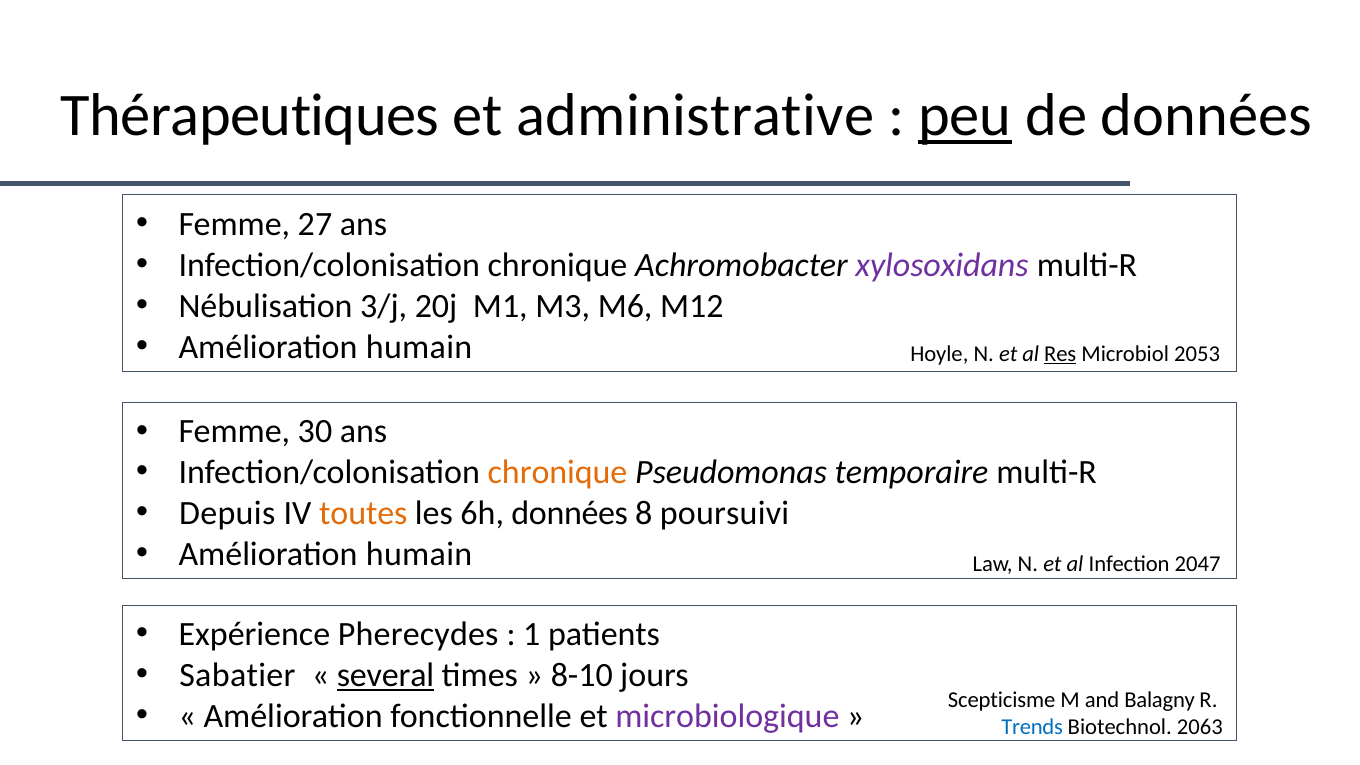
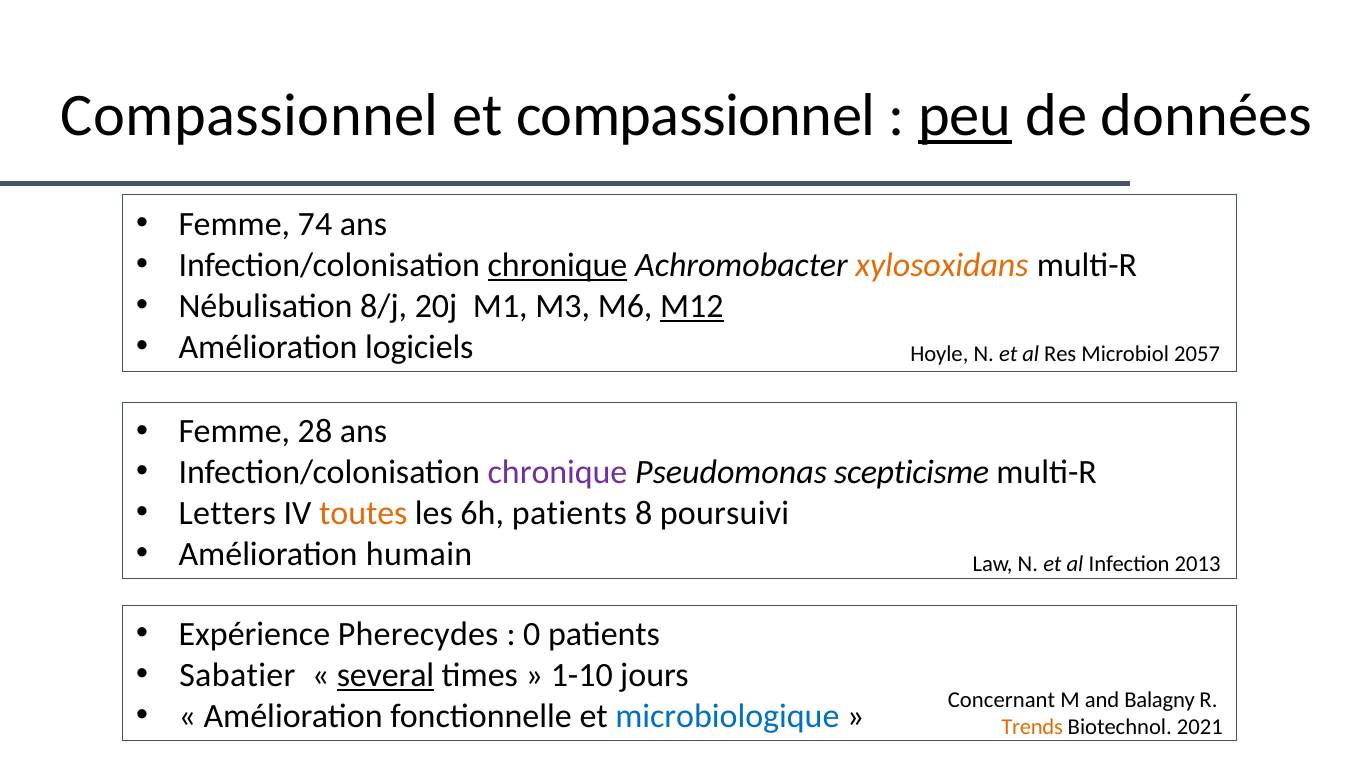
Thérapeutiques: Thérapeutiques -> Compassionnel (250, 116)
et administrative: administrative -> compassionnel (696, 116)
27: 27 -> 74 (315, 224)
chronique underline: none -> present (558, 265)
xylosoxidans colour: purple -> orange (942, 265)
3/j: 3/j -> 8/j (384, 306)
M12 underline: none -> present (692, 306)
humain: humain -> logiciels (419, 347)
Res underline: present -> none (1060, 354)
2053: 2053 -> 2057 (1197, 354)
30: 30 -> 28 (315, 432)
chronique colour: orange -> purple (558, 472)
temporaire: temporaire -> scepticisme (912, 472)
Depuis: Depuis -> Letters (227, 513)
6h données: données -> patients (569, 513)
2047: 2047 -> 2013 (1198, 564)
1: 1 -> 0 (532, 635)
8-10: 8-10 -> 1-10 (582, 675)
Scepticisme: Scepticisme -> Concernant (1002, 700)
microbiologique colour: purple -> blue (727, 716)
Trends colour: blue -> orange (1032, 727)
2063: 2063 -> 2021 (1200, 727)
